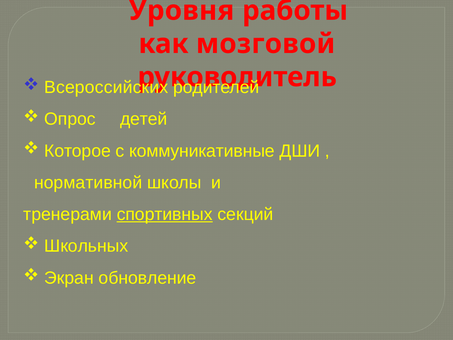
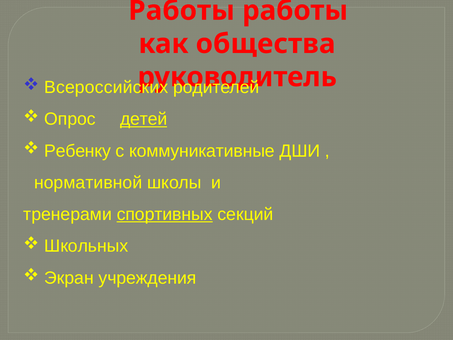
Уровня: Уровня -> Работы (182, 11)
мозговой: мозговой -> общества (266, 44)
детей underline: none -> present (144, 119)
Которое: Которое -> Ребенку (78, 151)
обновление: обновление -> учреждения (148, 278)
